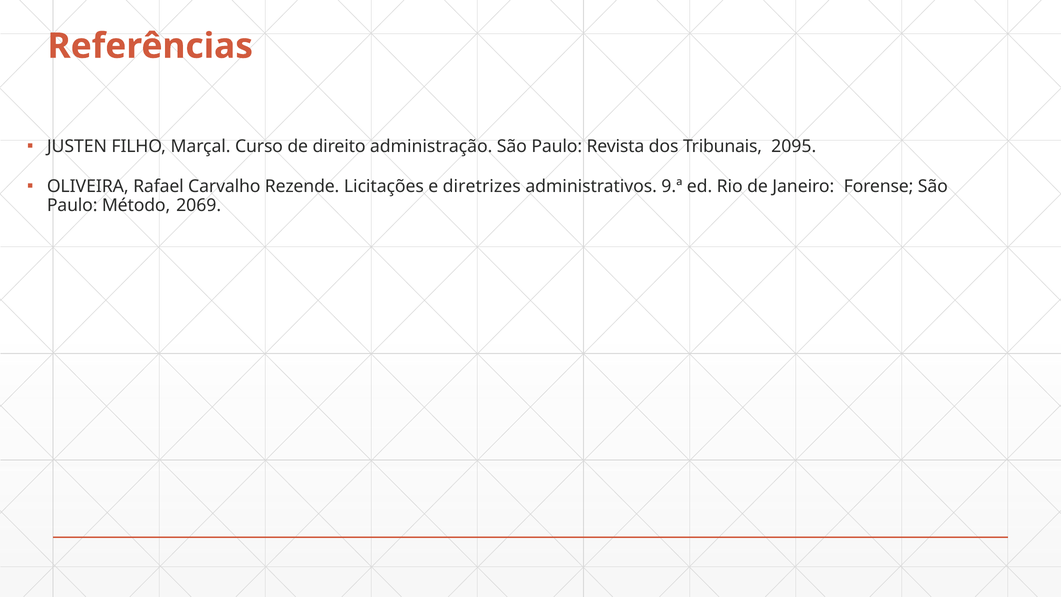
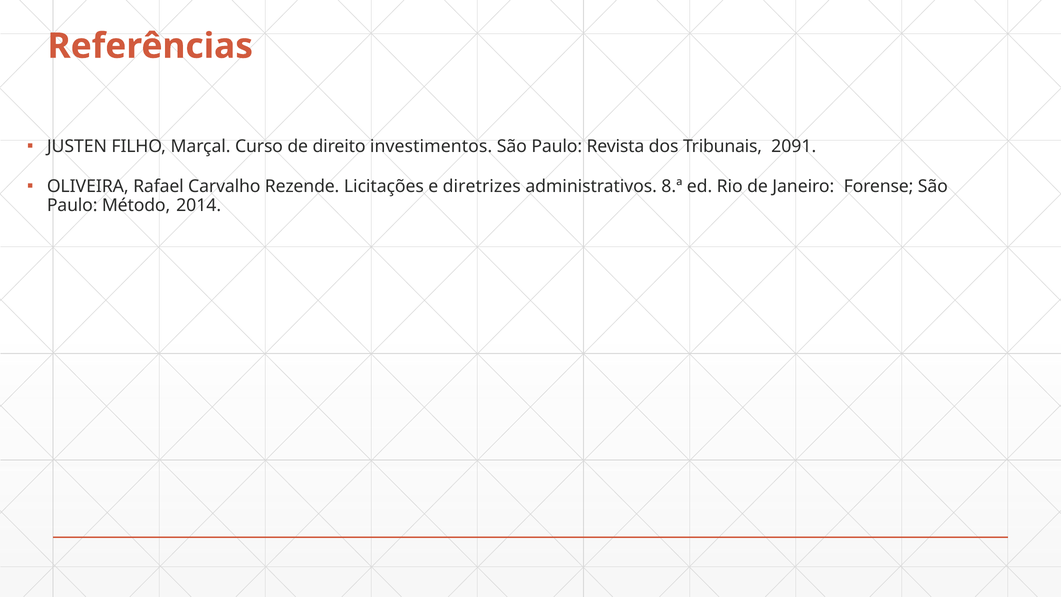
administração: administração -> investimentos (431, 146)
2095: 2095 -> 2091 (794, 146)
9.ª: 9.ª -> 8.ª (672, 186)
2069: 2069 -> 2014 (199, 205)
